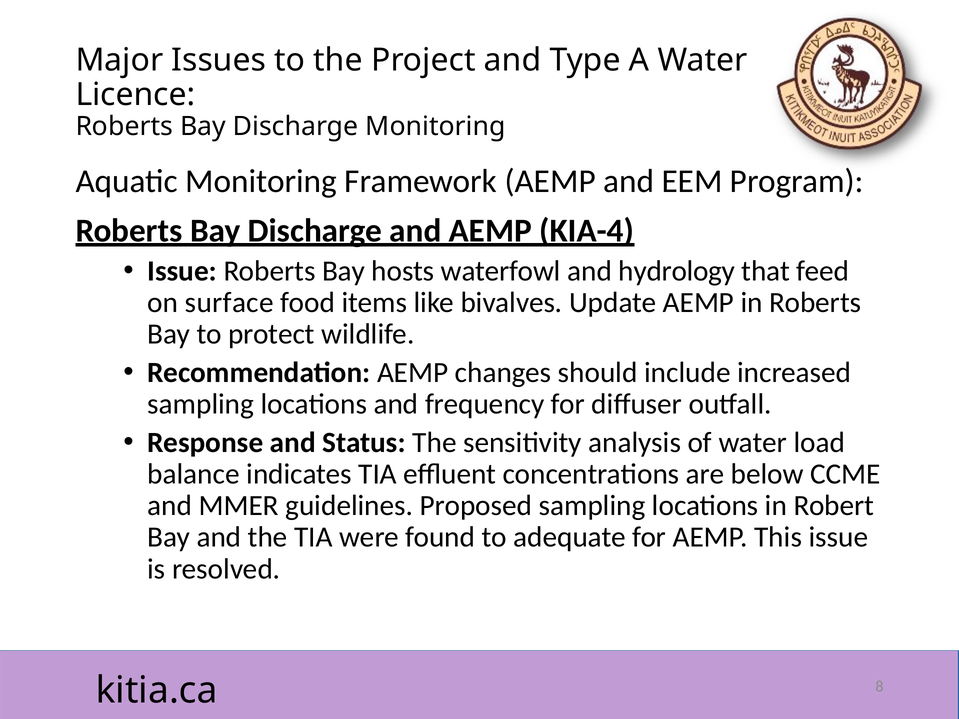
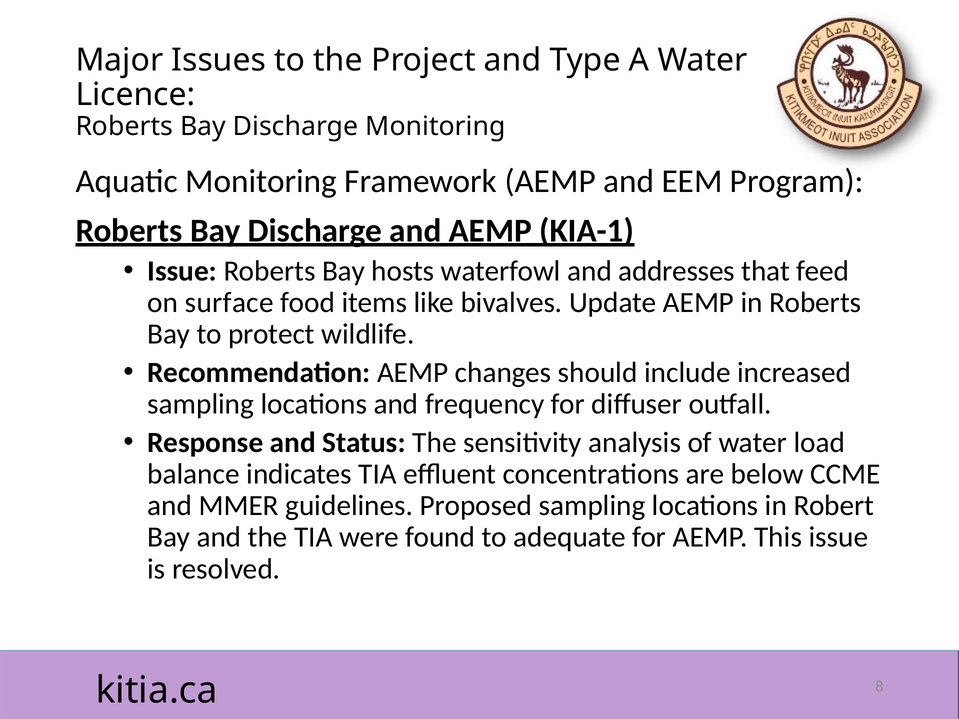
KIA-4: KIA-4 -> KIA-1 (587, 231)
hydrology: hydrology -> addresses (677, 271)
